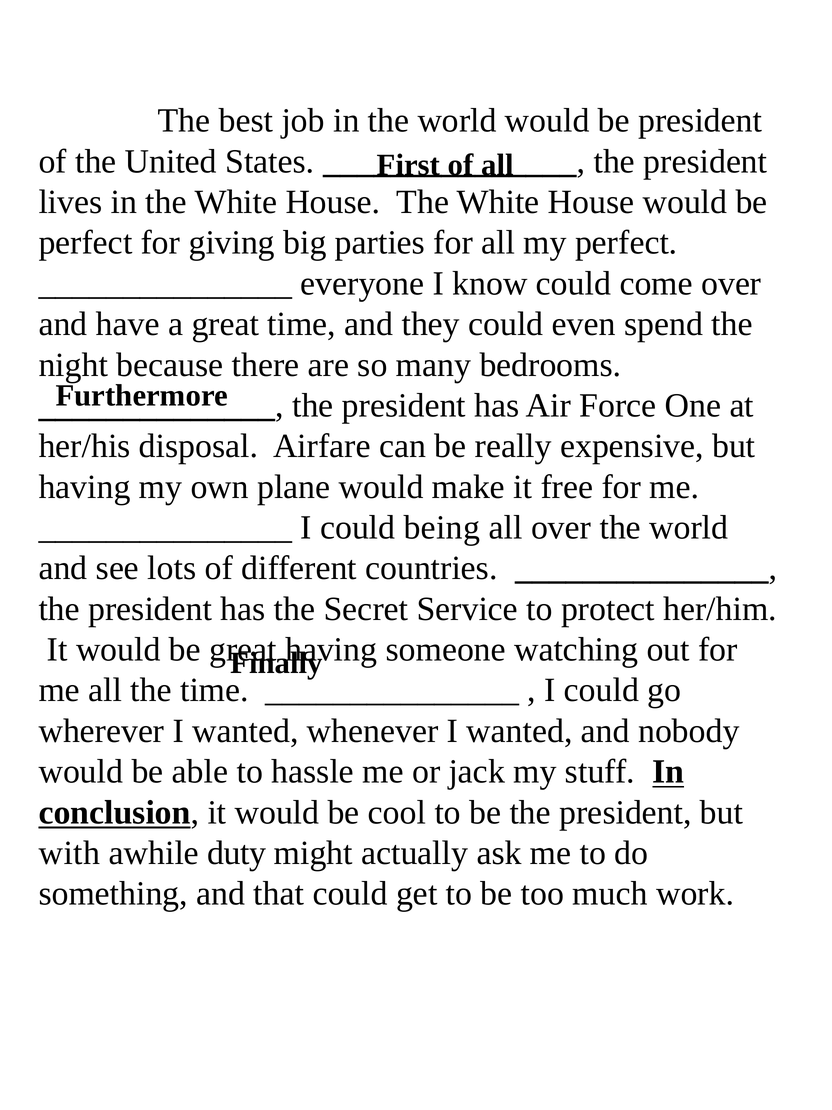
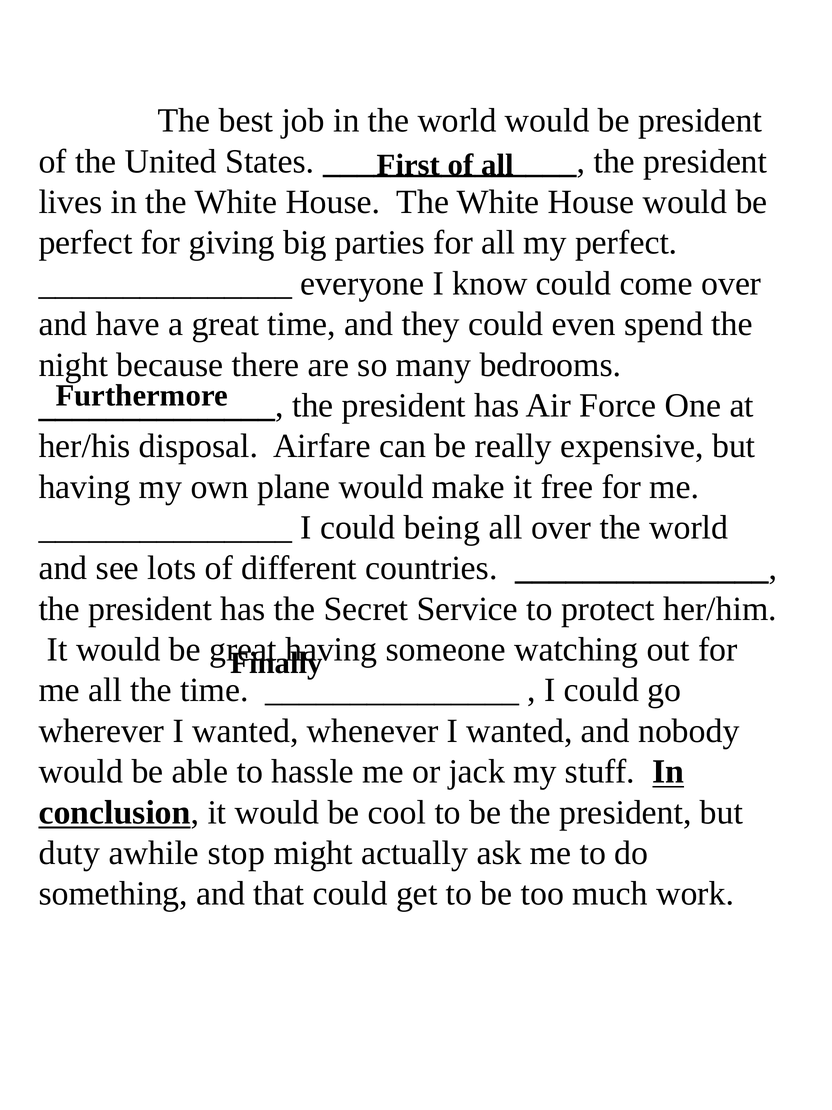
with: with -> duty (69, 853)
duty: duty -> stop (236, 853)
